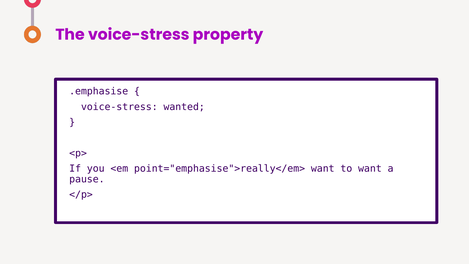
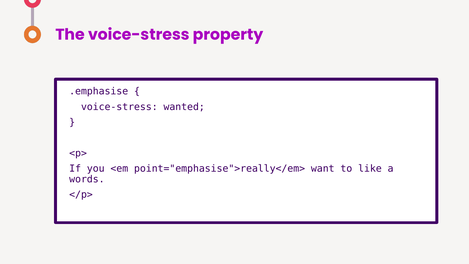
to want: want -> like (370, 169)
pause: pause -> words (87, 179)
